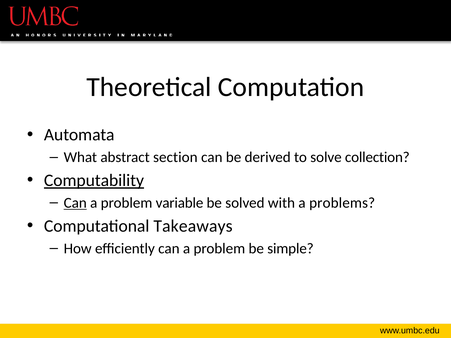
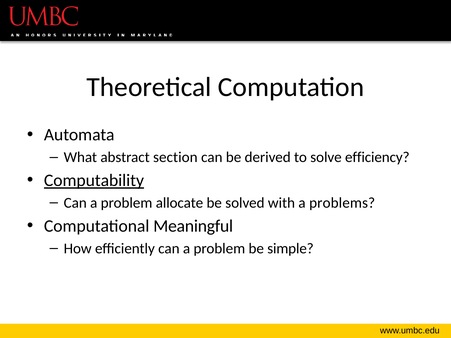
collection: collection -> efficiency (377, 157)
Can underline: present -> none (75, 203)
variable: variable -> allocate (180, 203)
Takeaways: Takeaways -> Meaningful (193, 226)
